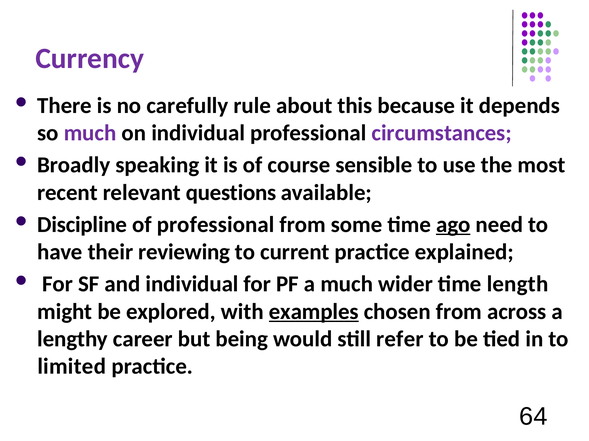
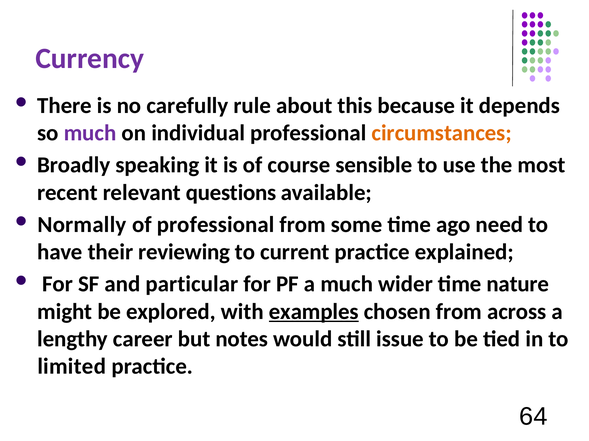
circumstances colour: purple -> orange (442, 133)
Discipline: Discipline -> Normally (82, 225)
ago underline: present -> none (453, 225)
and individual: individual -> particular (192, 285)
length: length -> nature (518, 285)
being: being -> notes (242, 340)
refer: refer -> issue (400, 340)
